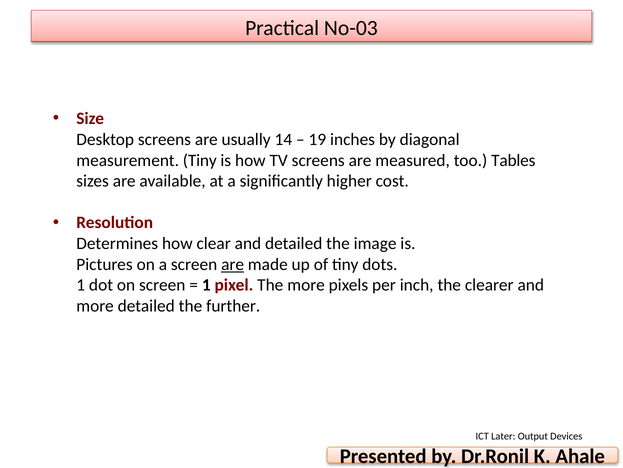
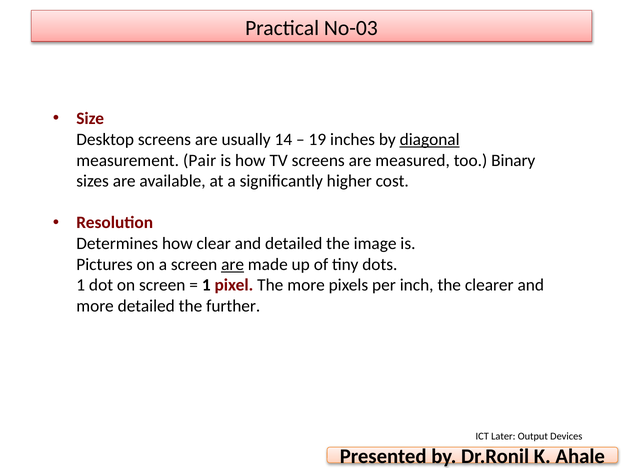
diagonal underline: none -> present (430, 139)
measurement Tiny: Tiny -> Pair (200, 160)
Tables: Tables -> Binary (513, 160)
